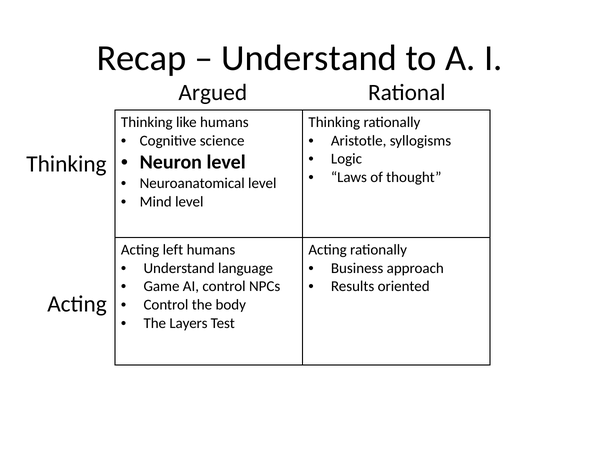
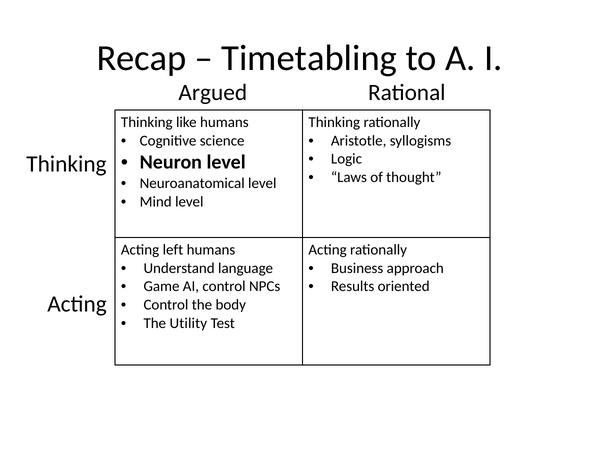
Understand: Understand -> Timetabling (309, 58)
Layers: Layers -> Utility (188, 323)
